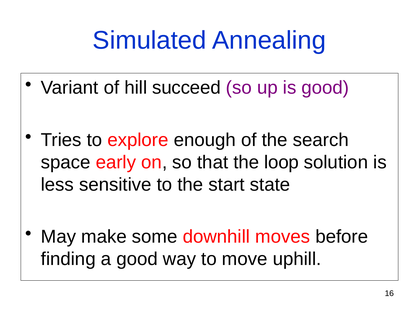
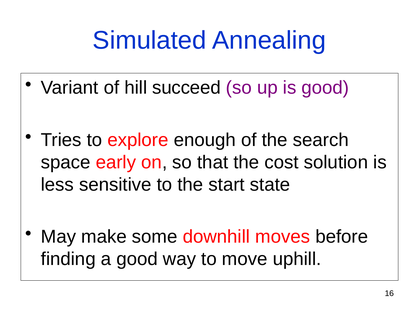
loop: loop -> cost (282, 162)
